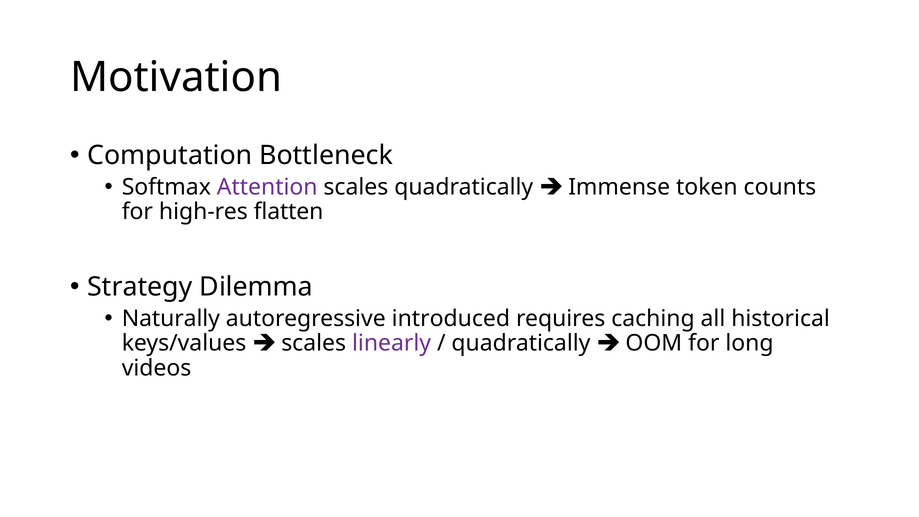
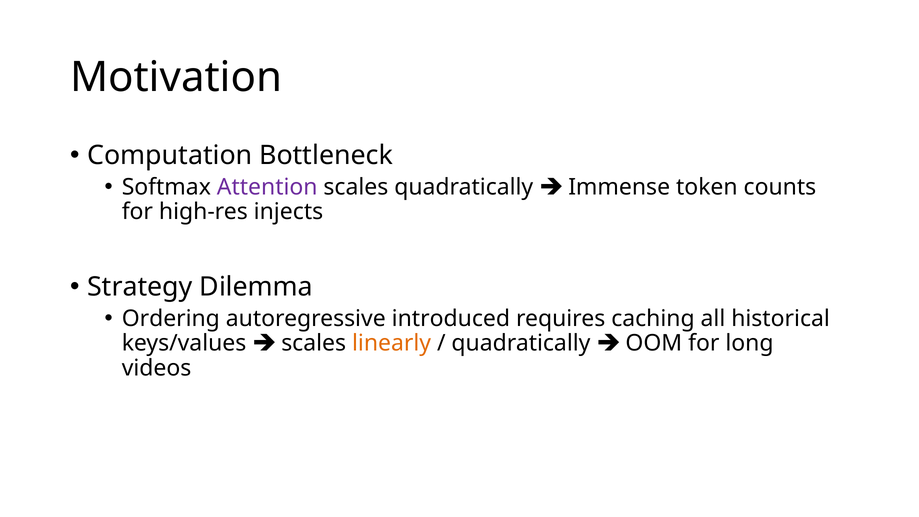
flatten: flatten -> injects (288, 212)
Naturally: Naturally -> Ordering (171, 319)
linearly colour: purple -> orange (392, 343)
